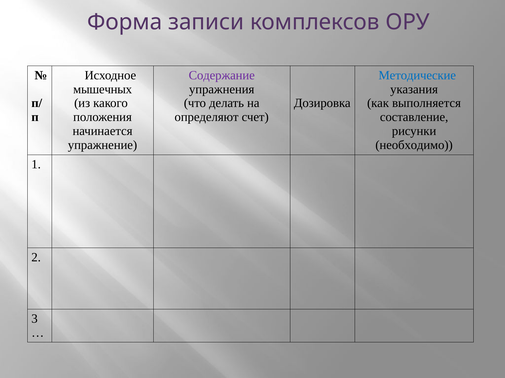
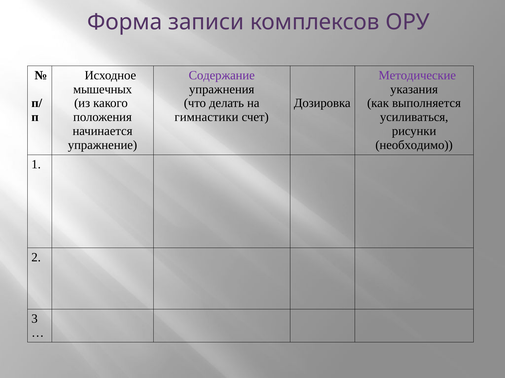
Методические colour: blue -> purple (417, 75)
определяют: определяют -> гимнастики (207, 117)
составление: составление -> усиливаться (414, 117)
